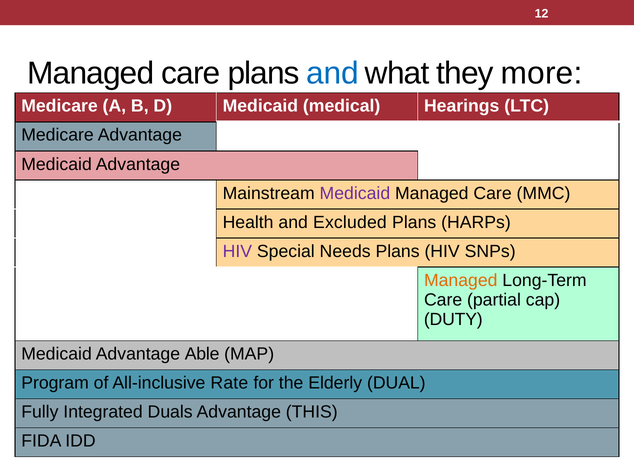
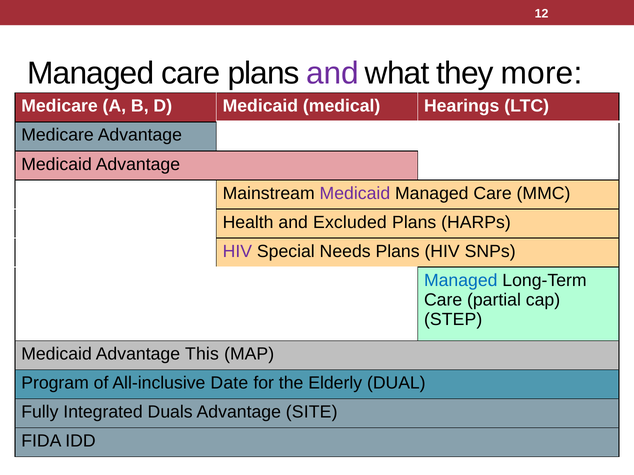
and colour: blue -> purple (333, 74)
Managed colour: orange -> blue (461, 281)
DUTY: DUTY -> STEP (453, 320)
Able: Able -> This (202, 354)
Rate: Rate -> Date (229, 383)
THIS: THIS -> SITE (312, 412)
